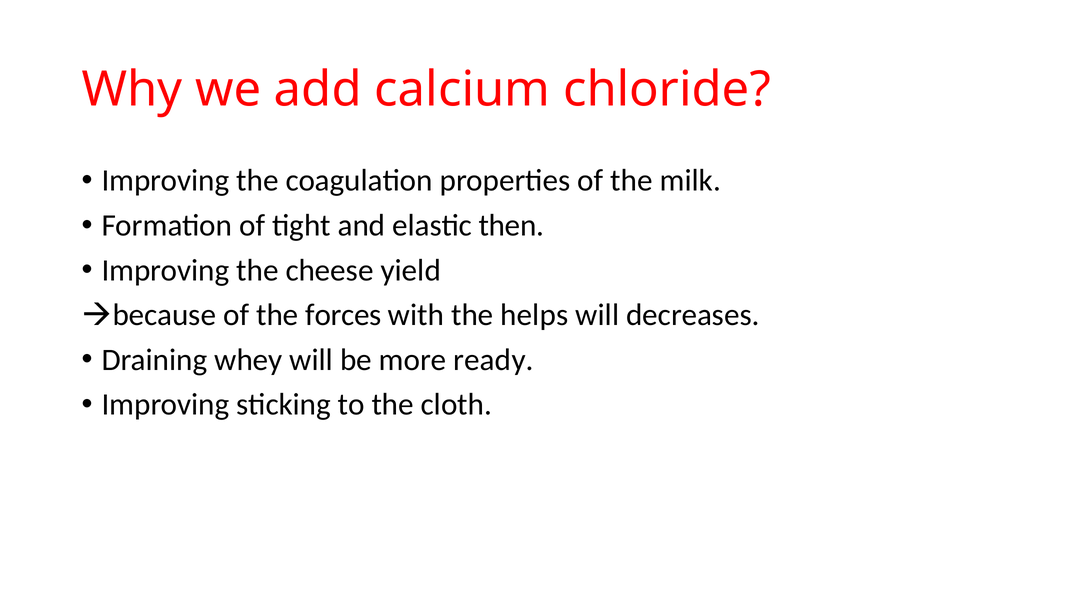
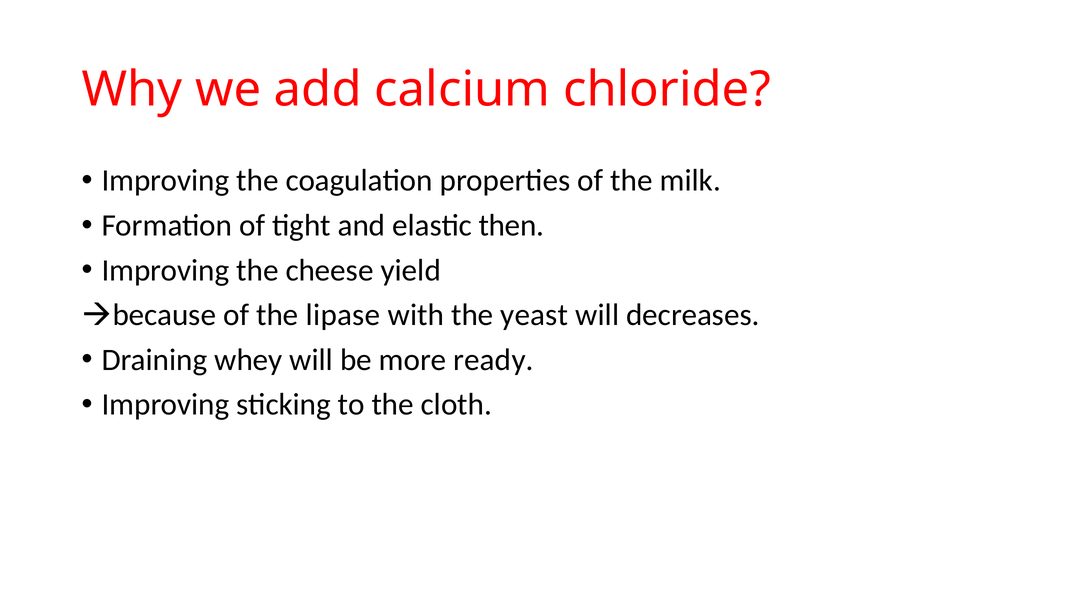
forces: forces -> lipase (343, 315)
helps: helps -> yeast (534, 315)
